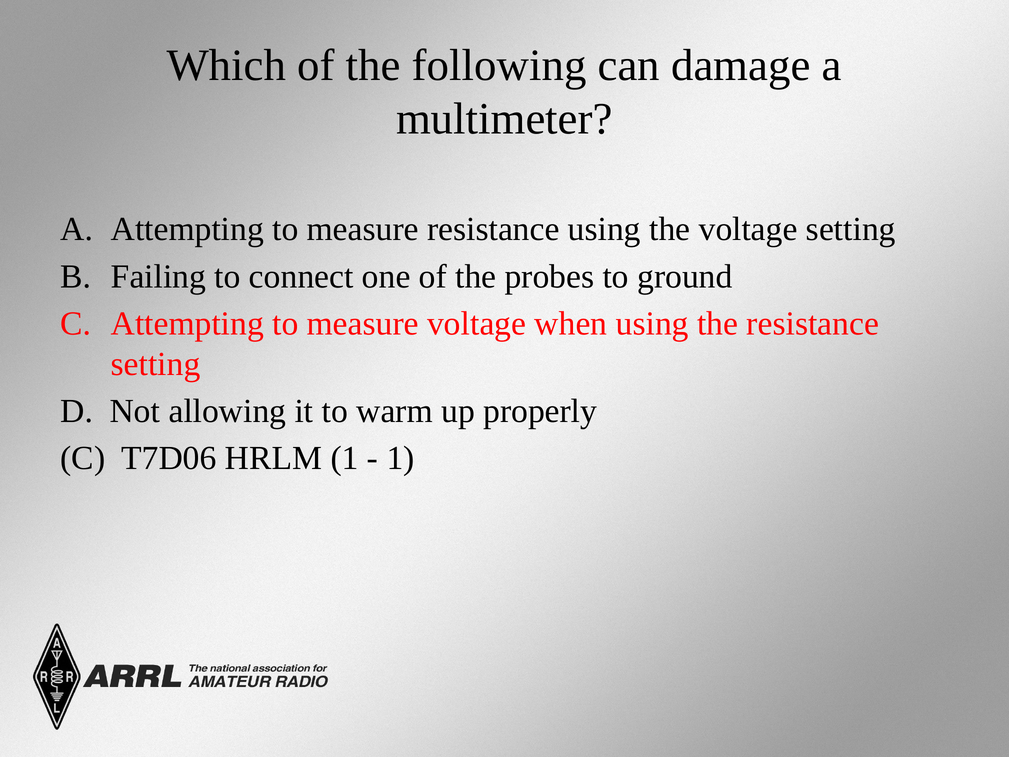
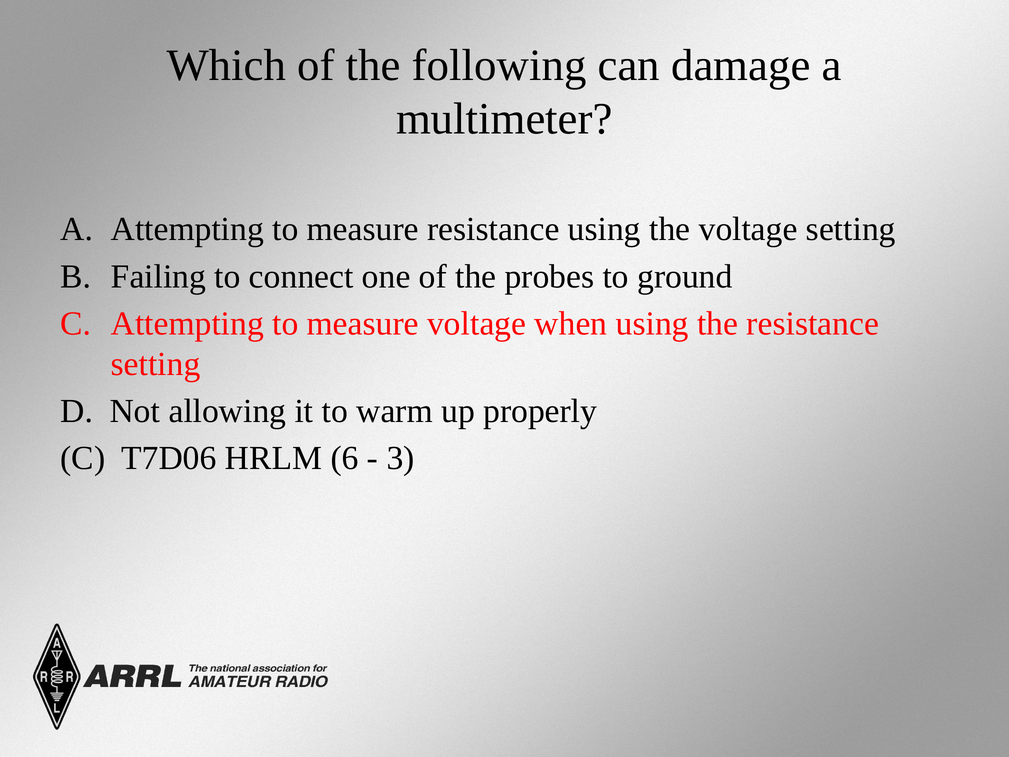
HRLM 1: 1 -> 6 (345, 458)
1: 1 -> 3 (401, 458)
